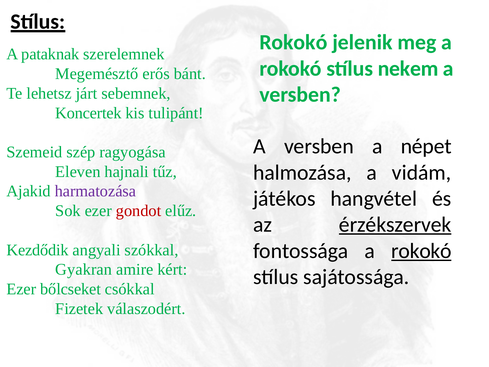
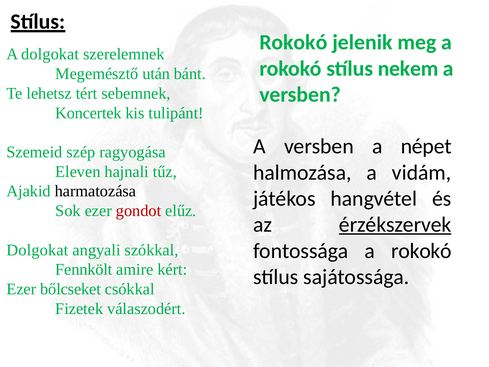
A pataknak: pataknak -> dolgokat (50, 54)
erős: erős -> után (156, 74)
járt: járt -> tért (87, 93)
harmatozása colour: purple -> black (95, 191)
rokokó underline: present -> none (421, 251)
Kezdődik: Kezdődik -> Dolgokat (37, 250)
Gyakran: Gyakran -> Fennkölt (84, 269)
